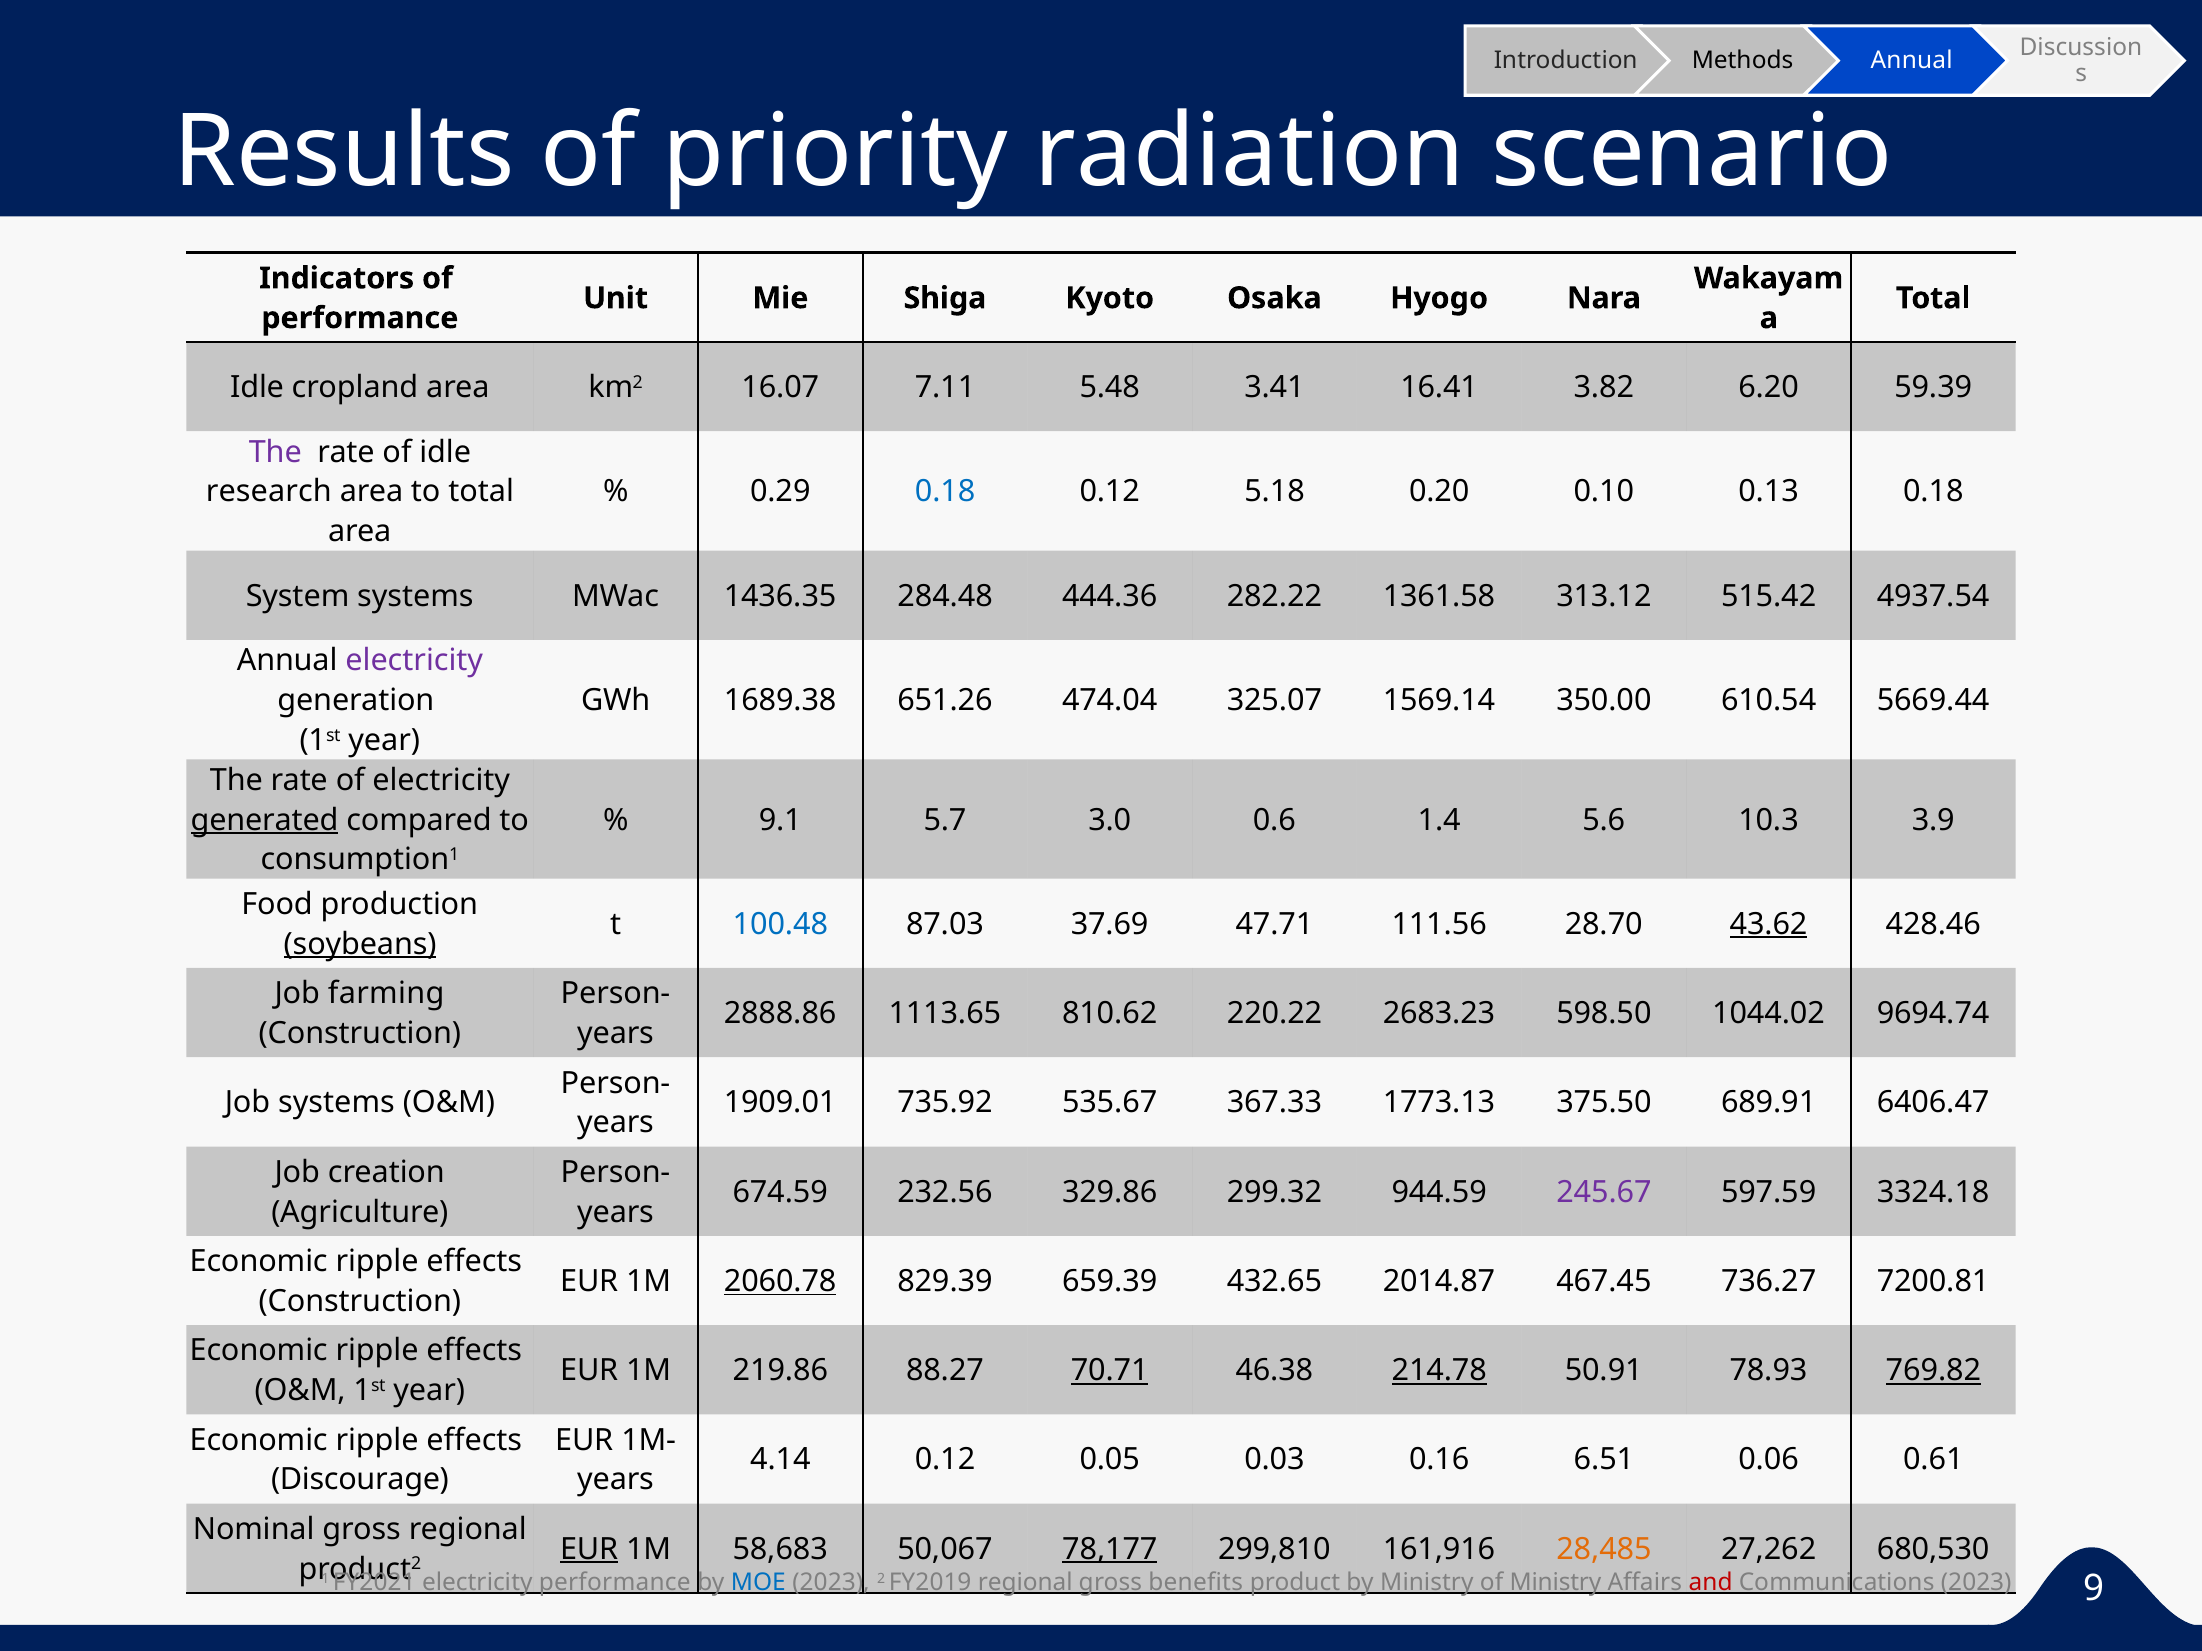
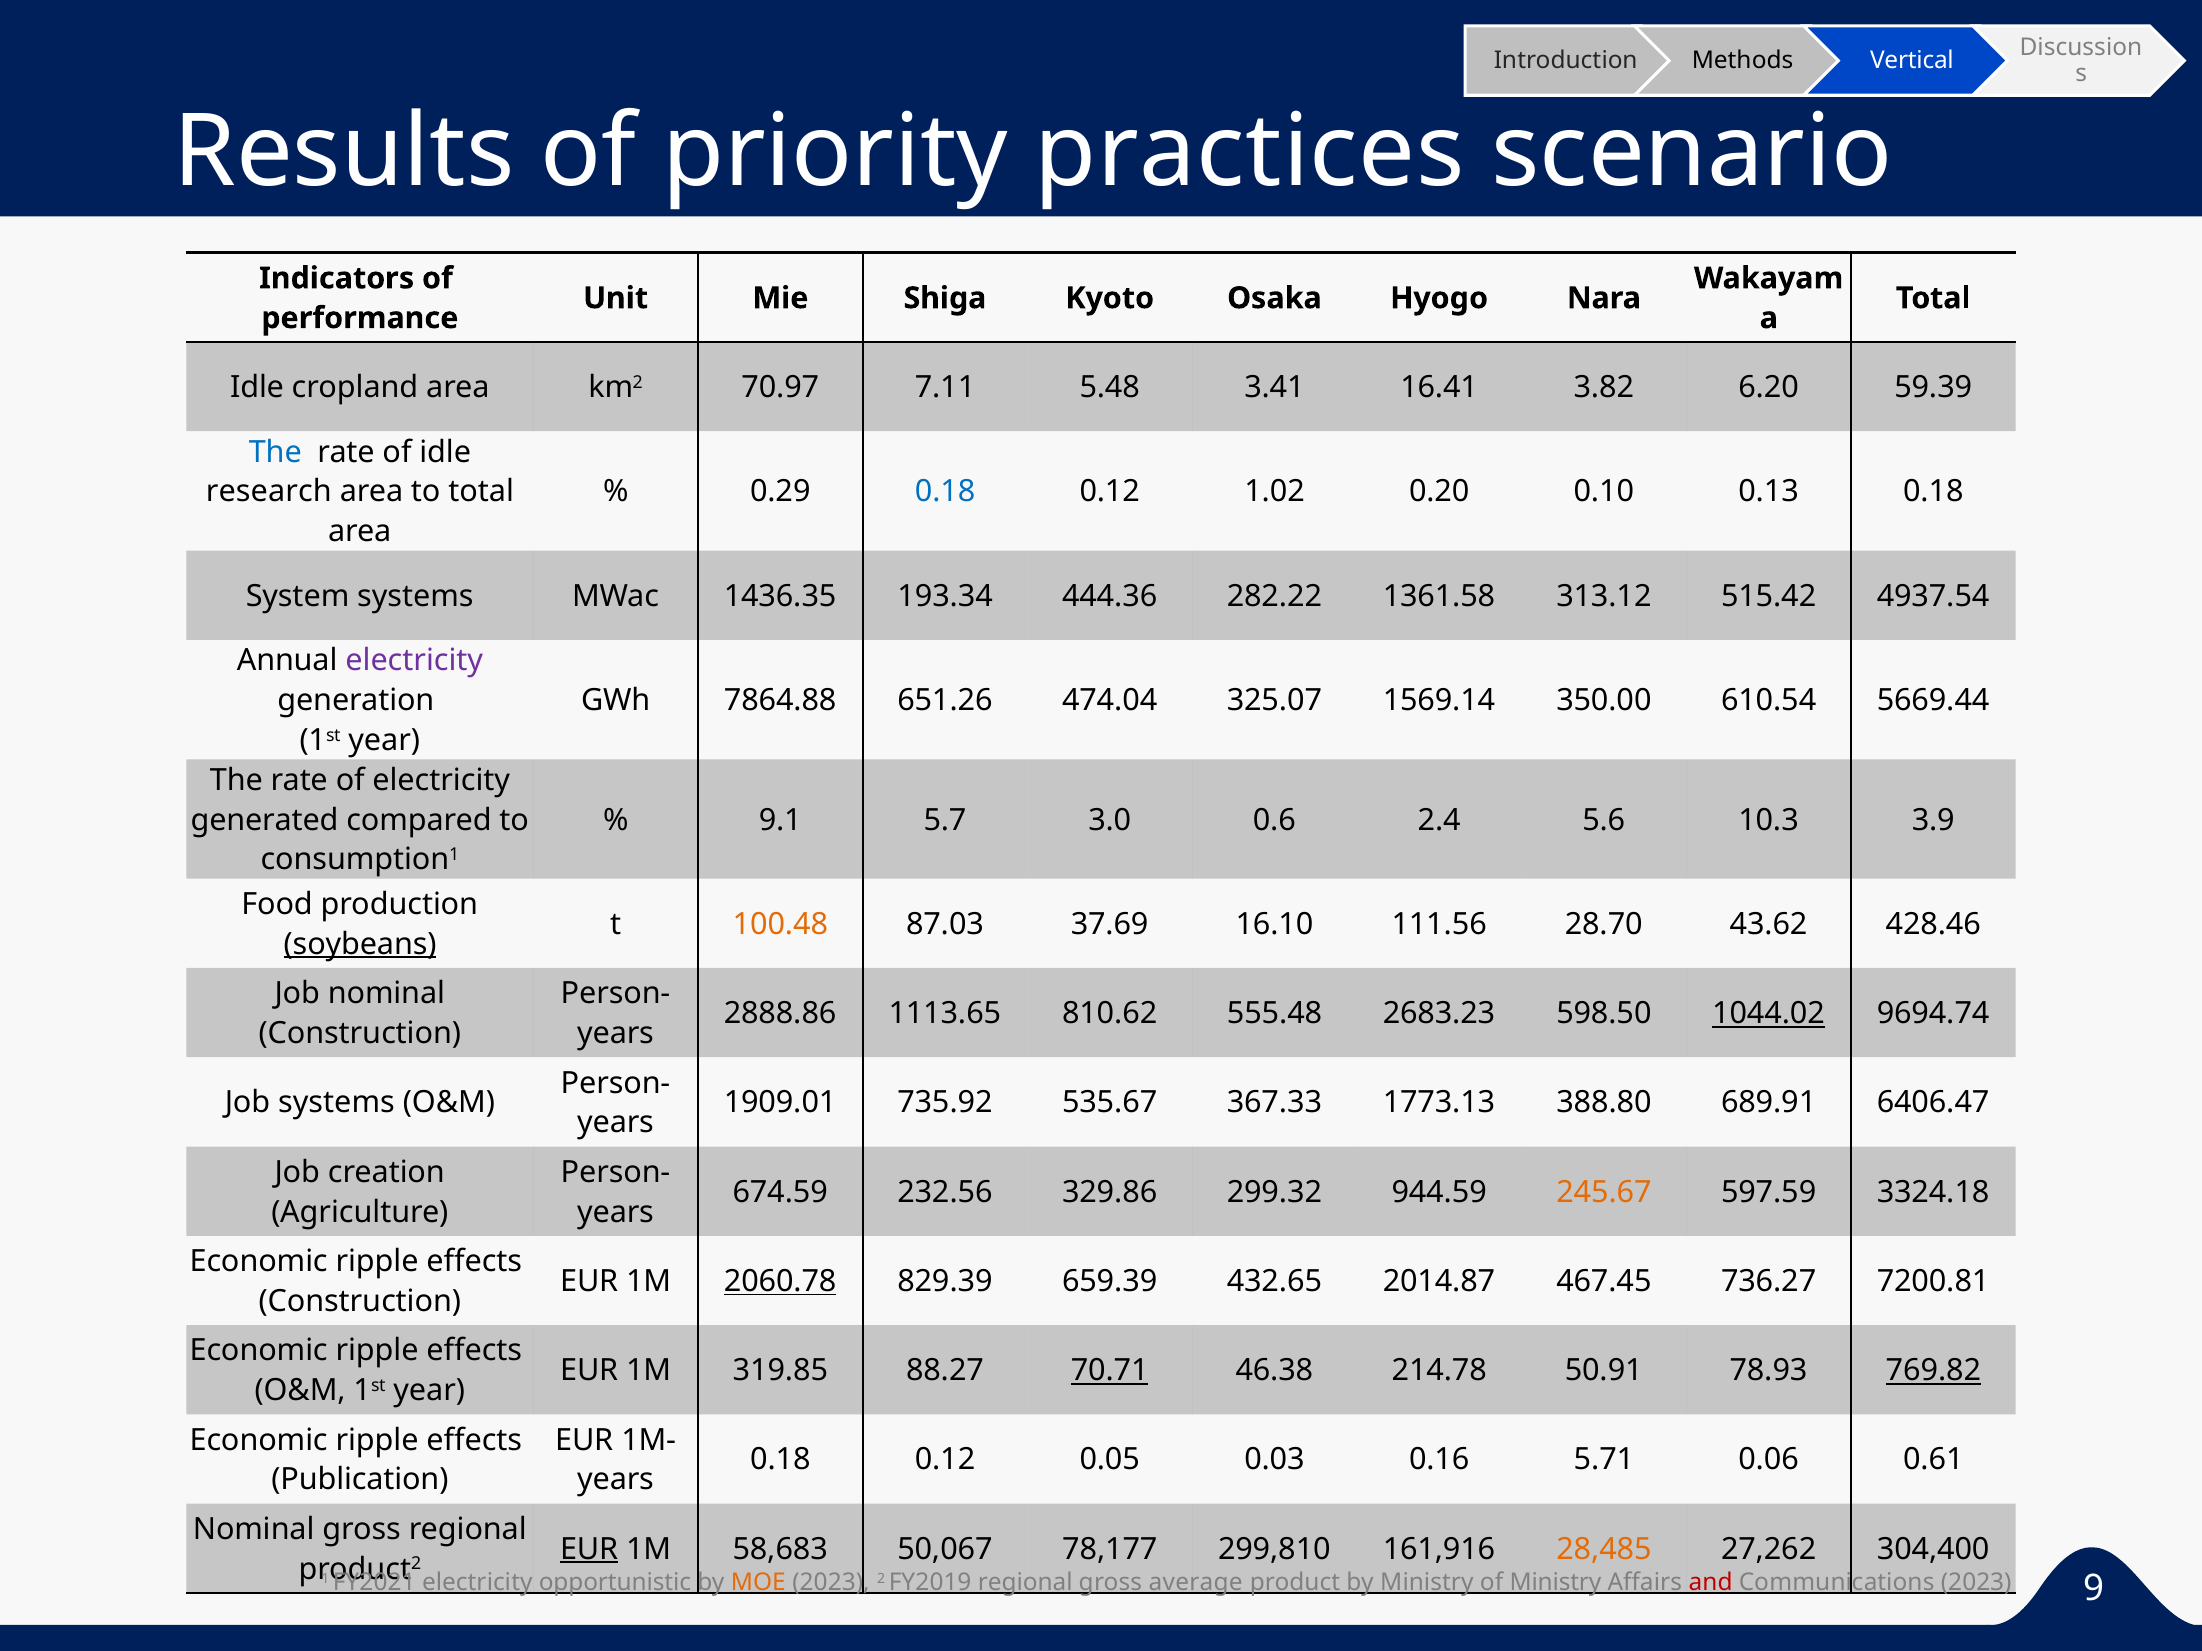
Annual: Annual -> Vertical (1912, 60)
radiation: radiation -> practices (1250, 153)
16.07: 16.07 -> 70.97 (780, 388)
The colour: purple -> blue (275, 452)
5.18: 5.18 -> 1.02 (1275, 492)
284.48: 284.48 -> 193.34 (945, 596)
1689.38: 1689.38 -> 7864.88 (780, 701)
generated underline: present -> none (265, 820)
1.4: 1.4 -> 2.4 (1439, 820)
100.48 colour: blue -> orange (780, 925)
47.71: 47.71 -> 16.10 (1274, 925)
43.62 underline: present -> none (1769, 925)
Job farming: farming -> nominal (386, 994)
220.22: 220.22 -> 555.48 (1275, 1014)
1044.02 underline: none -> present (1768, 1014)
375.50: 375.50 -> 388.80 (1604, 1103)
245.67 colour: purple -> orange (1604, 1192)
219.86: 219.86 -> 319.85 (780, 1371)
214.78 underline: present -> none (1439, 1371)
4.14: 4.14 -> 0.18 (780, 1460)
6.51: 6.51 -> 5.71 (1604, 1460)
Discourage: Discourage -> Publication (360, 1480)
78,177 underline: present -> none (1110, 1550)
680,530: 680,530 -> 304,400 (1933, 1550)
electricity performance: performance -> opportunistic (615, 1583)
MOE colour: blue -> orange (758, 1583)
benefits: benefits -> average (1196, 1583)
